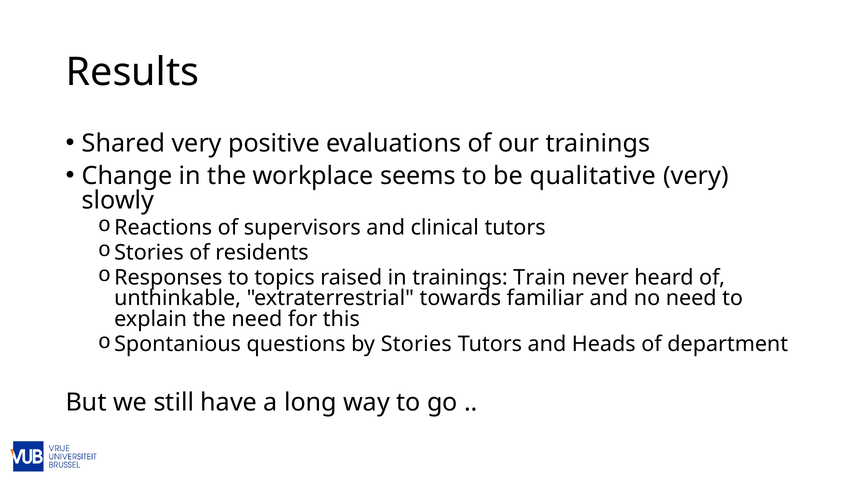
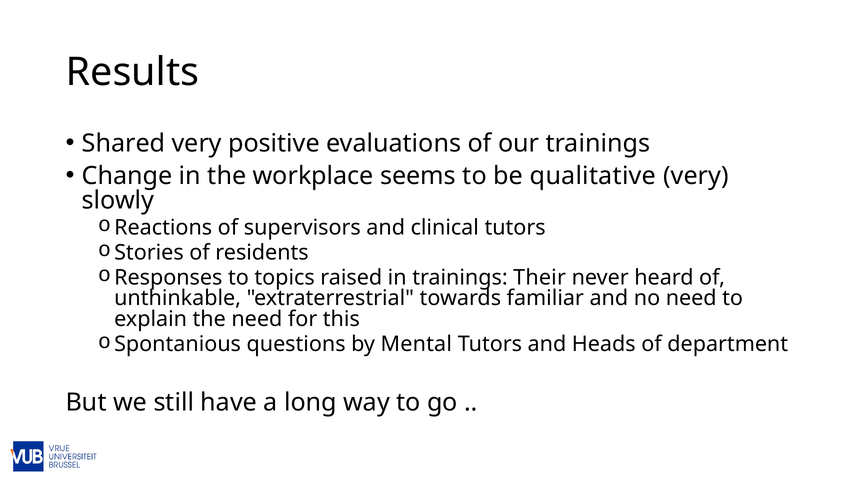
Train: Train -> Their (540, 277)
by Stories: Stories -> Mental (416, 344)
